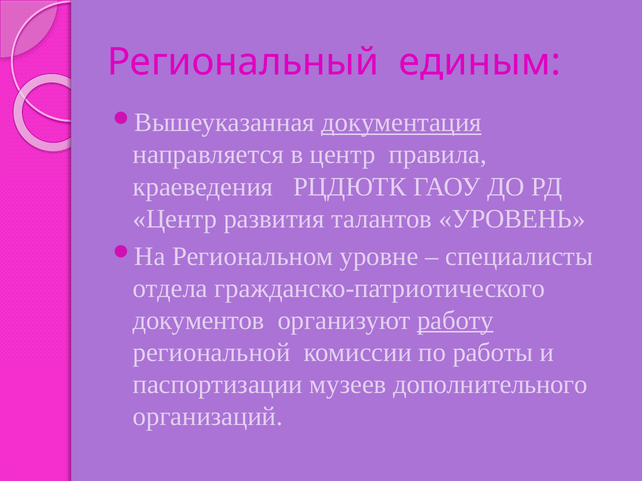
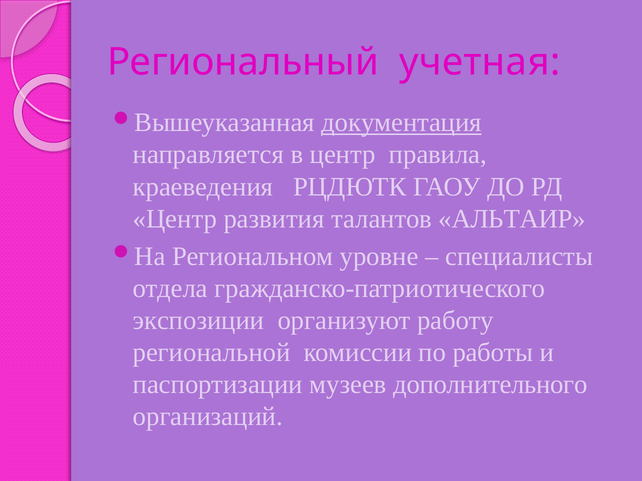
единым: единым -> учетная (480, 62)
УРОВЕНЬ: УРОВЕНЬ -> АЛЬТАИР (512, 219)
документов: документов -> экспозиции (199, 321)
работу underline: present -> none (455, 321)
